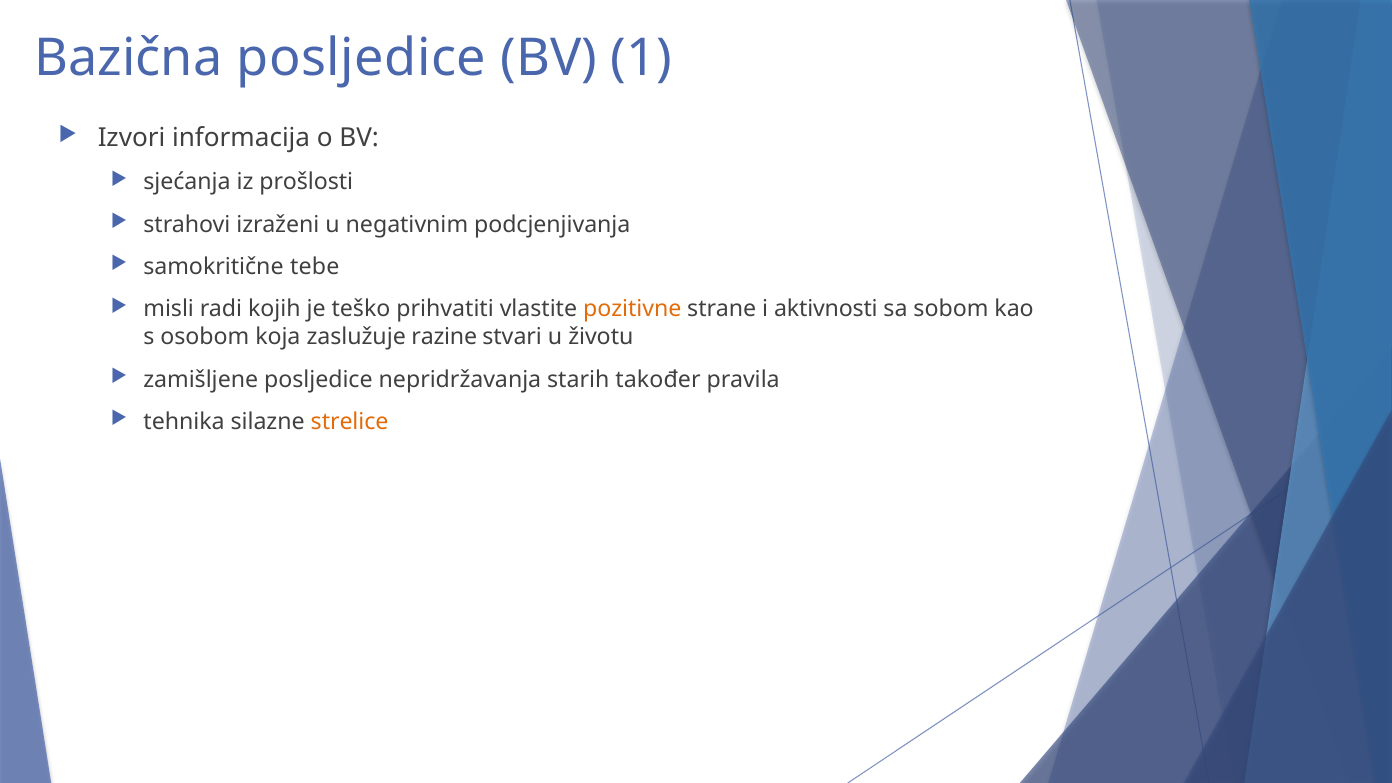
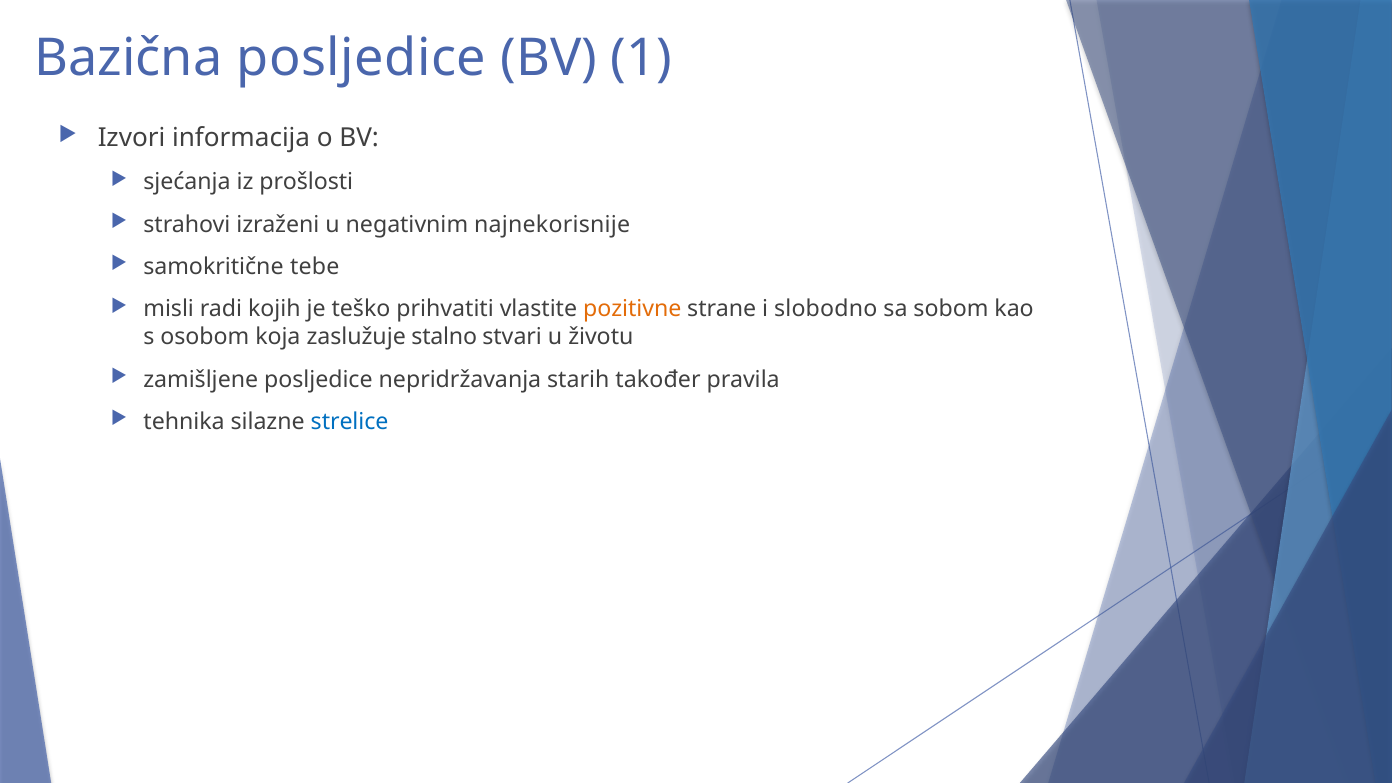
podcjenjivanja: podcjenjivanja -> najnekorisnije (552, 225)
aktivnosti: aktivnosti -> slobodno (826, 309)
razine: razine -> stalno (444, 337)
strelice colour: orange -> blue (350, 422)
